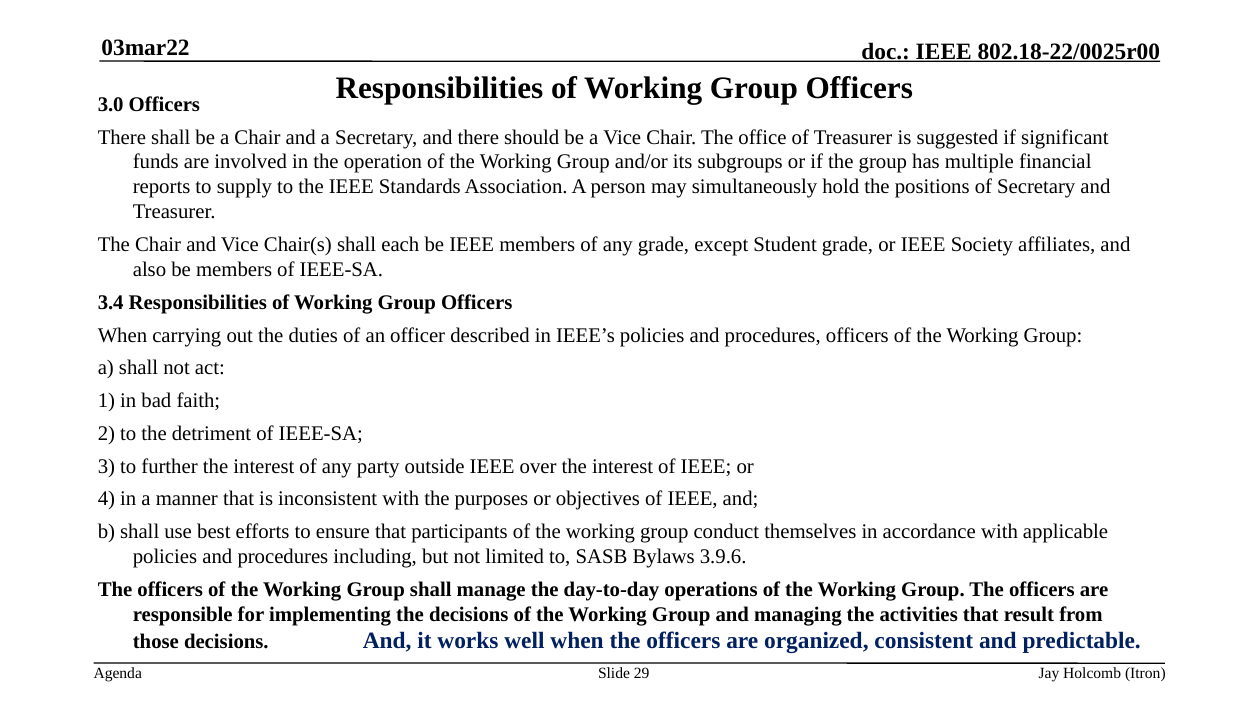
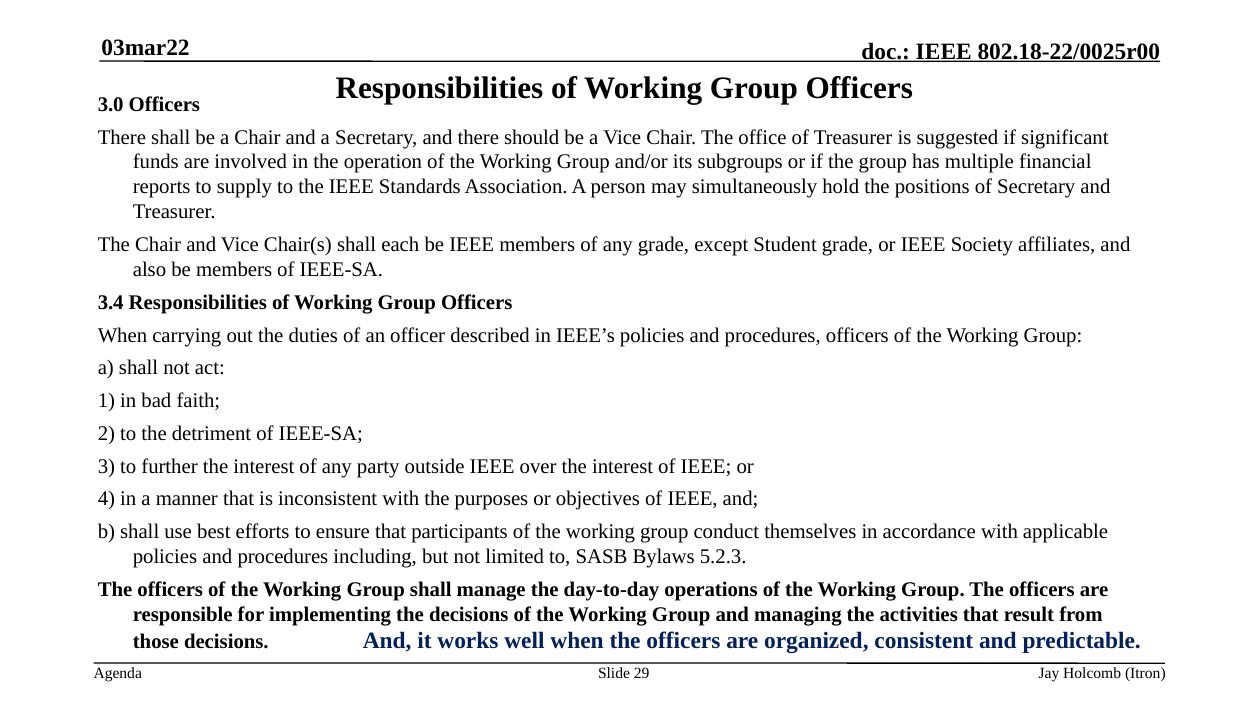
3.9.6: 3.9.6 -> 5.2.3 (723, 557)
